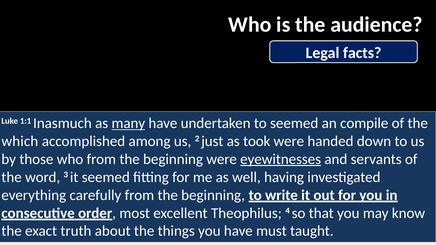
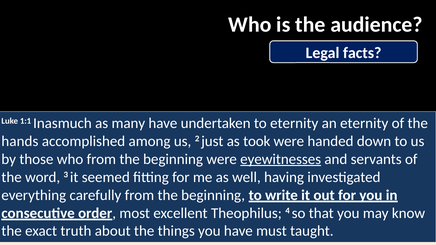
many underline: present -> none (128, 123)
to seemed: seemed -> eternity (294, 123)
an compile: compile -> eternity (364, 123)
which: which -> hands (20, 141)
